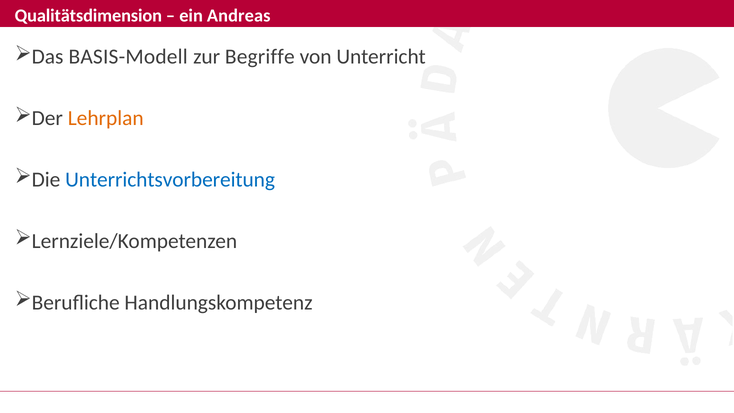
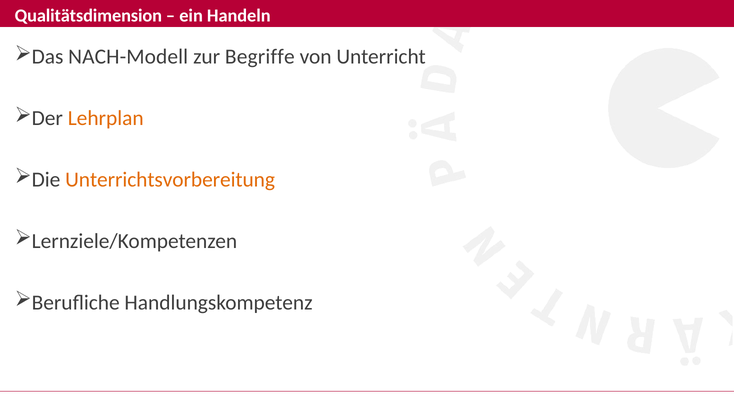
Andreas: Andreas -> Handeln (239, 16)
BASIS-Modell: BASIS-Modell -> NACH-Modell (128, 57)
Unterrichtsvorbereitung colour: blue -> orange (170, 179)
